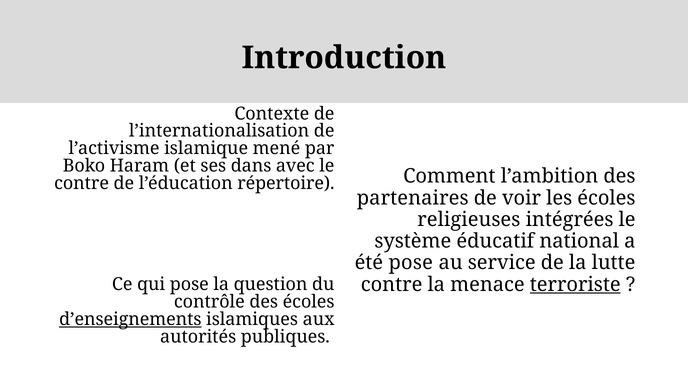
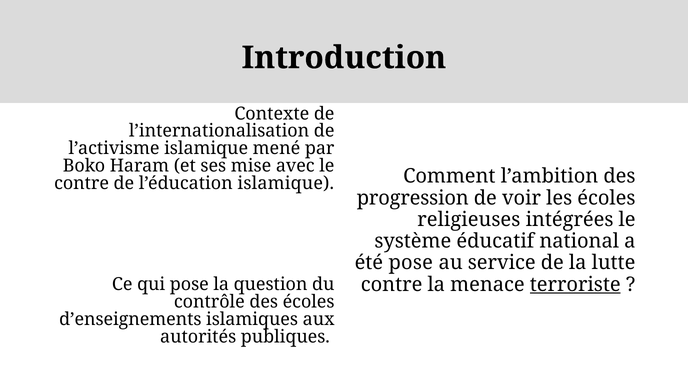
dans: dans -> mise (251, 166)
l’éducation répertoire: répertoire -> islamique (286, 183)
partenaires: partenaires -> progression (413, 198)
d’enseignements underline: present -> none (130, 319)
